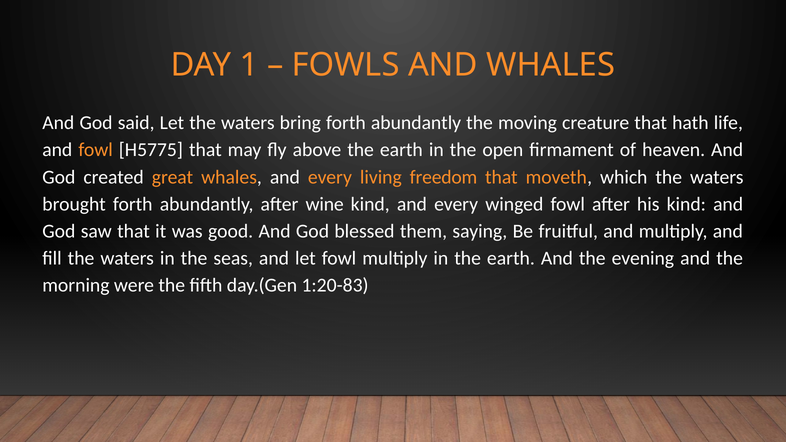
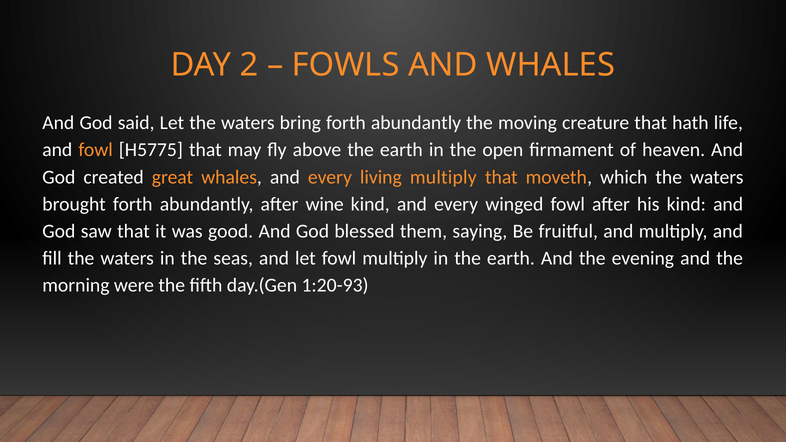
1: 1 -> 2 (249, 65)
living freedom: freedom -> multiply (443, 177)
1:20-83: 1:20-83 -> 1:20-93 (335, 286)
